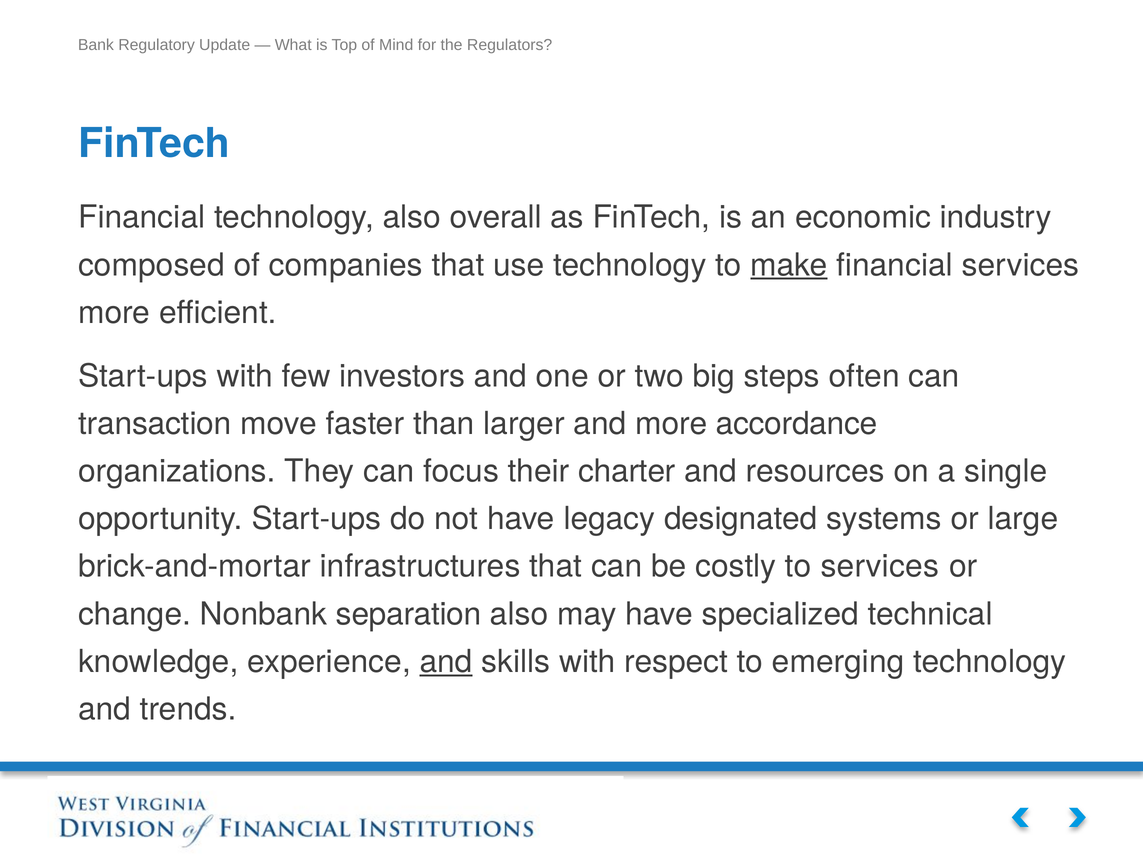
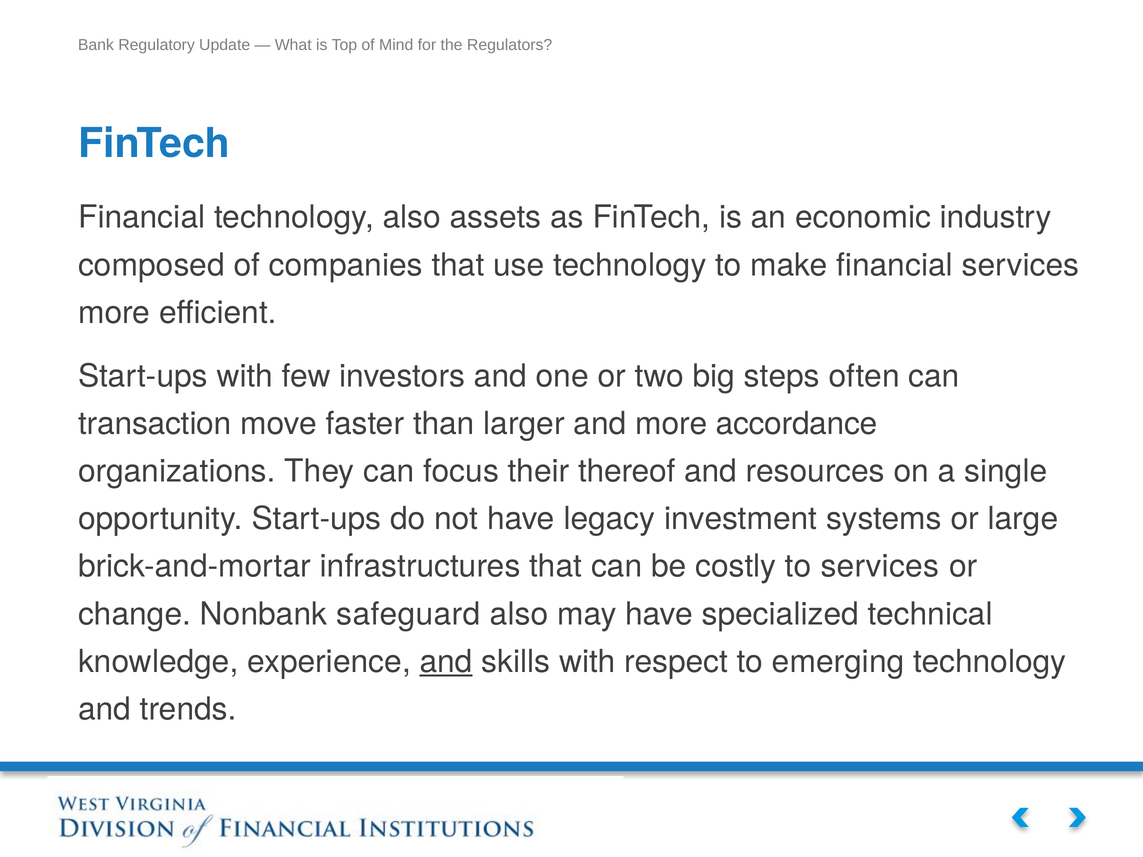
overall: overall -> assets (496, 217)
make underline: present -> none (789, 265)
charter: charter -> thereof (627, 471)
designated: designated -> investment (741, 519)
separation: separation -> safeguard (408, 614)
